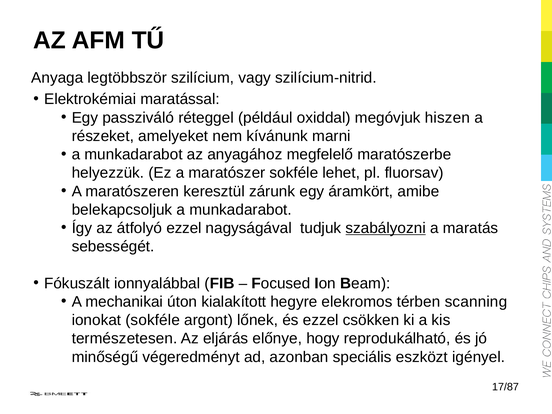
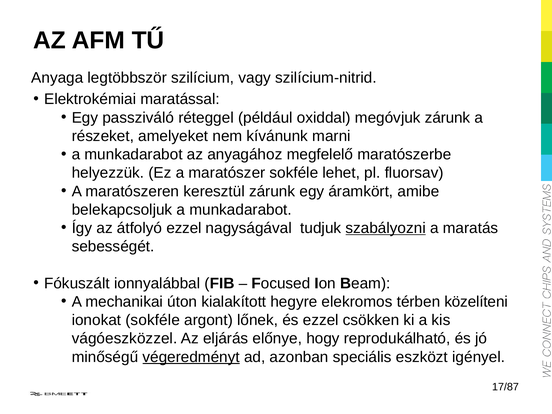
megóvjuk hiszen: hiszen -> zárunk (448, 118)
scanning: scanning -> közelíteni (476, 302)
természetesen: természetesen -> vágóeszközzel (125, 339)
végeredményt underline: none -> present (191, 357)
